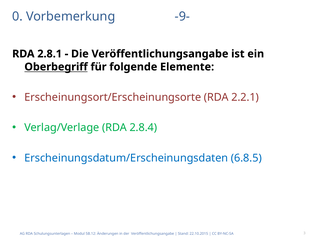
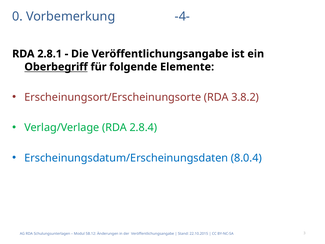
-9-: -9- -> -4- (182, 16)
2.2.1: 2.2.1 -> 3.8.2 (245, 97)
6.8.5: 6.8.5 -> 8.0.4 (246, 158)
